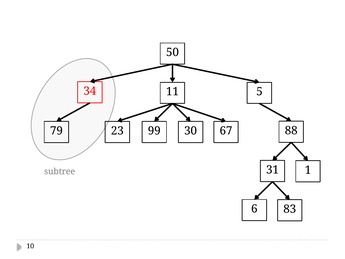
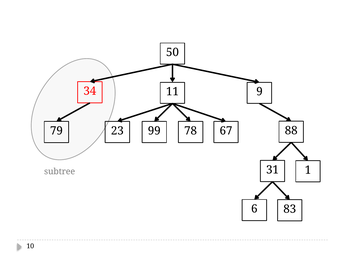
5: 5 -> 9 (259, 92)
30: 30 -> 78 (191, 131)
